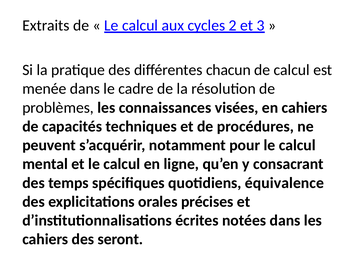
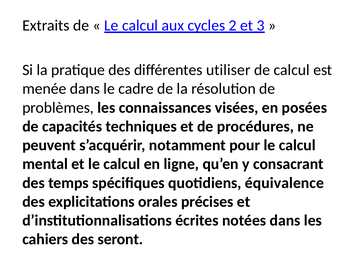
chacun: chacun -> utiliser (228, 70)
en cahiers: cahiers -> posées (304, 108)
